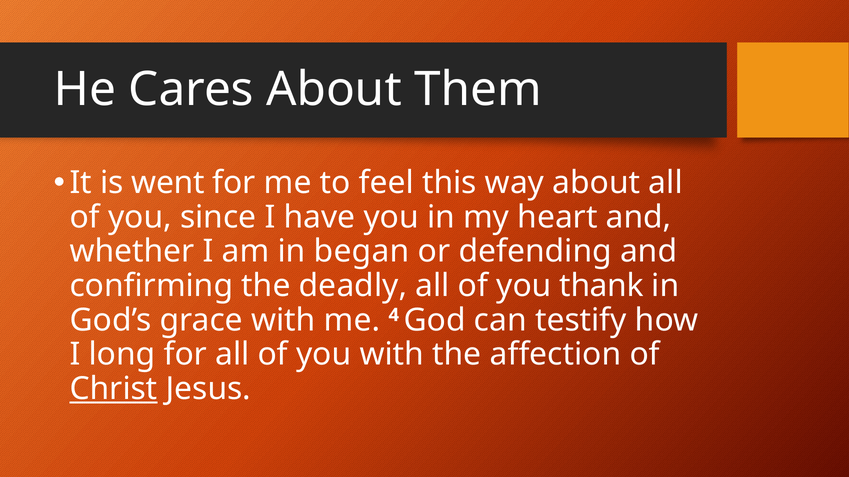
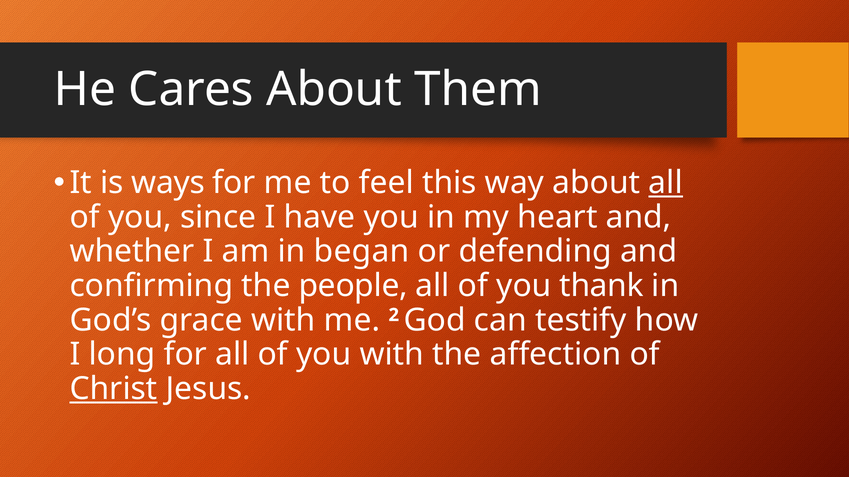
went: went -> ways (168, 183)
all underline: none -> present (666, 183)
deadly: deadly -> people (353, 286)
4: 4 -> 2 (394, 315)
